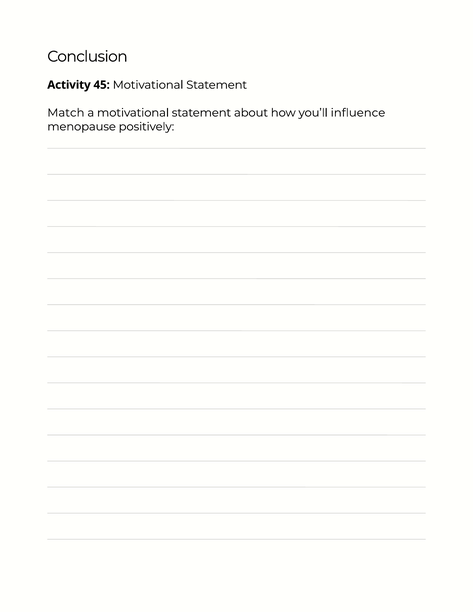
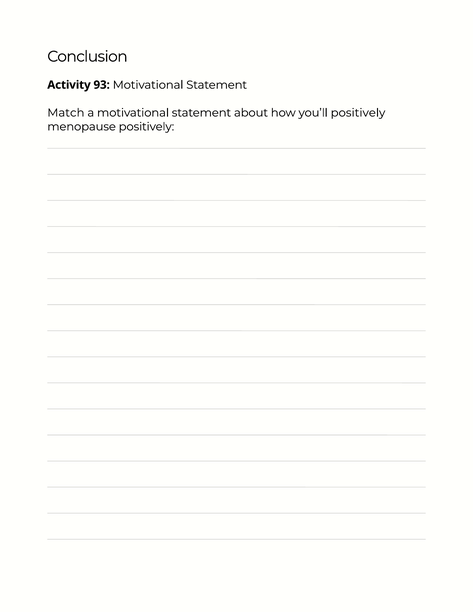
45: 45 -> 93 (102, 85)
you’ll influence: influence -> positively (358, 113)
